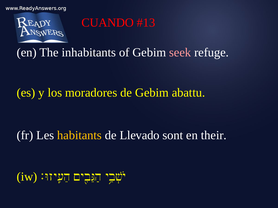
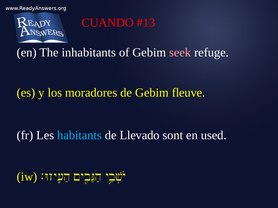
abattu: abattu -> fleuve (189, 93)
habitants colour: yellow -> light blue (79, 136)
their: their -> used (214, 136)
